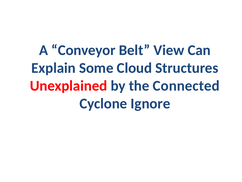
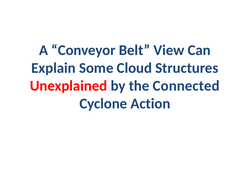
Ignore: Ignore -> Action (150, 103)
